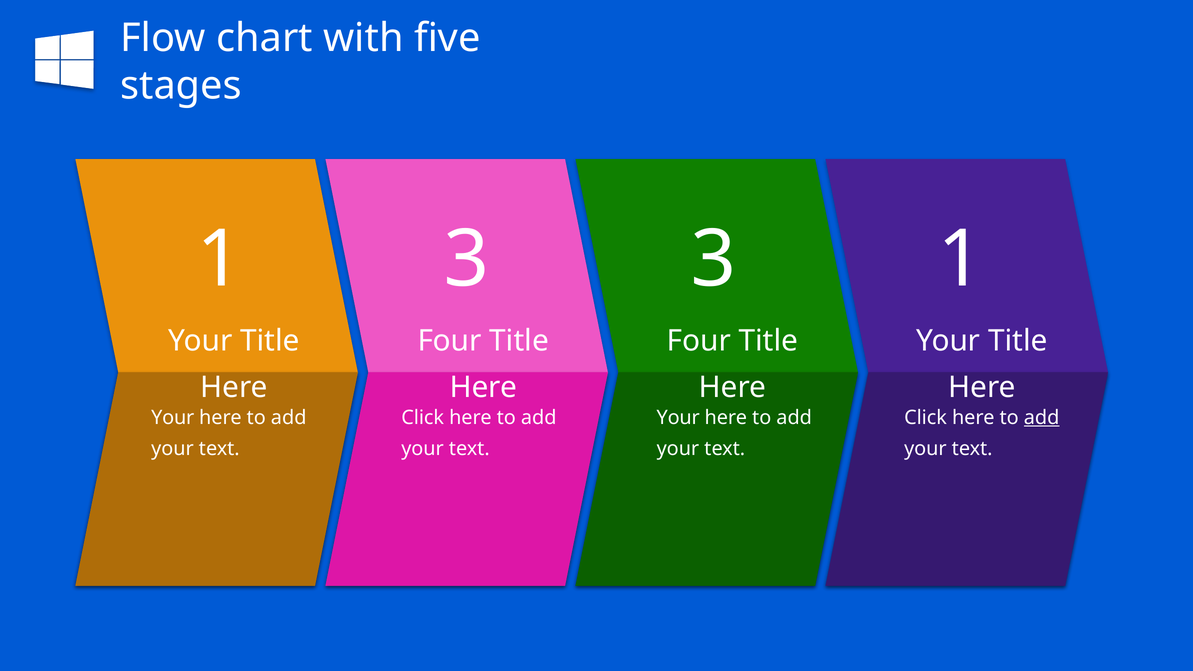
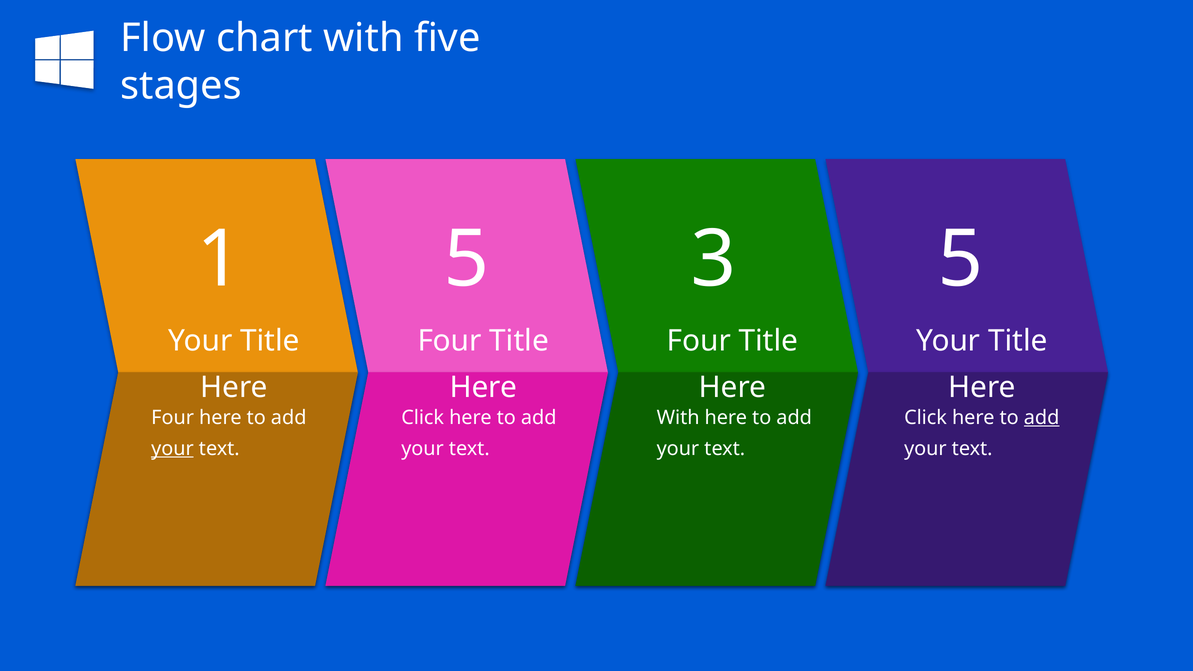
1 3: 3 -> 5 (467, 259)
3 1: 1 -> 5 (961, 259)
Your: Your -> Four (173, 418)
Your: Your -> With (678, 418)
your underline: none -> present (172, 449)
